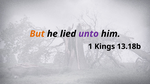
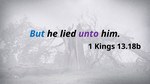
But colour: orange -> blue (37, 34)
